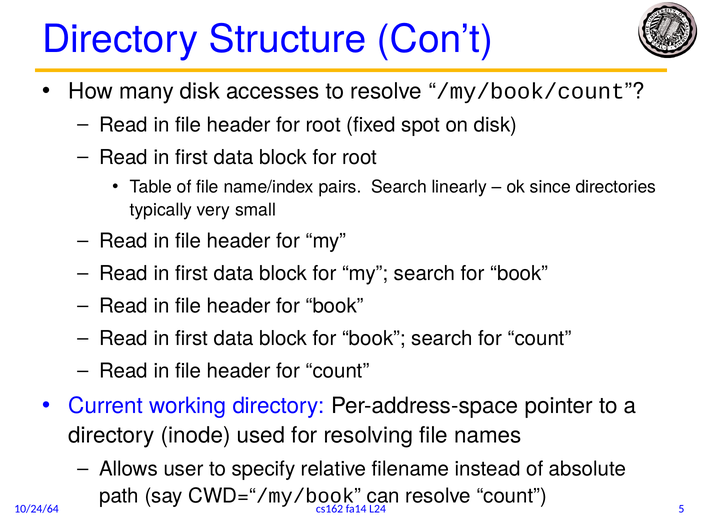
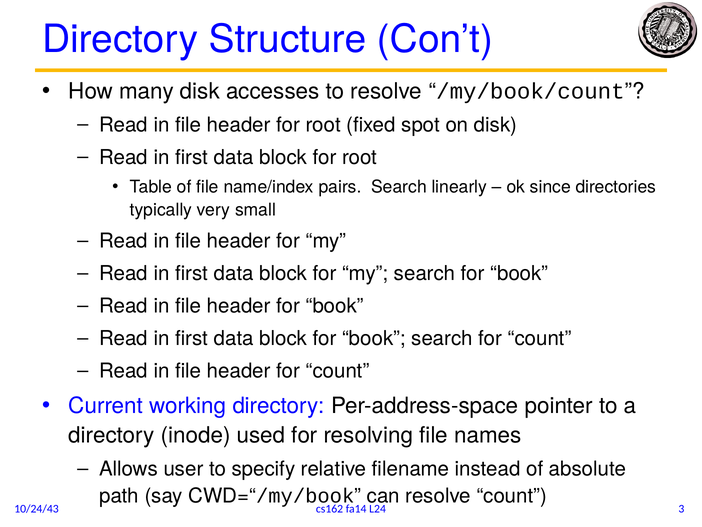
5: 5 -> 3 (681, 508)
10/24/64: 10/24/64 -> 10/24/43 (36, 509)
